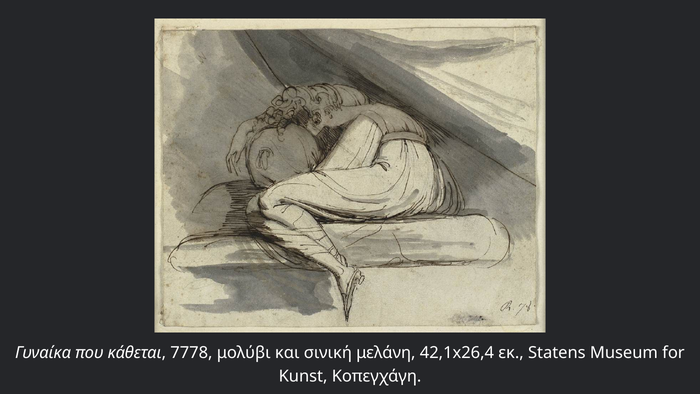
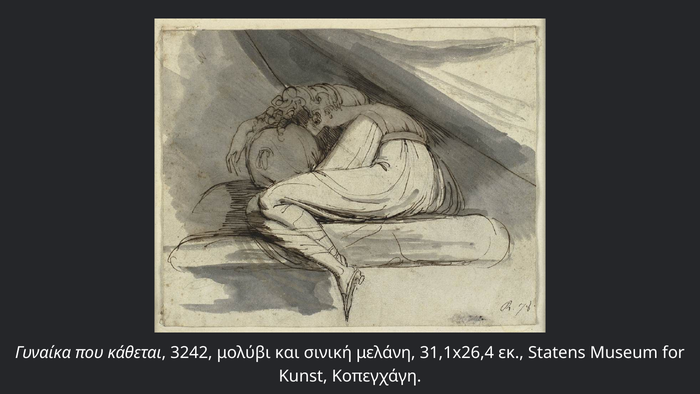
7778: 7778 -> 3242 (191, 353)
42,1x26,4: 42,1x26,4 -> 31,1x26,4 (457, 353)
